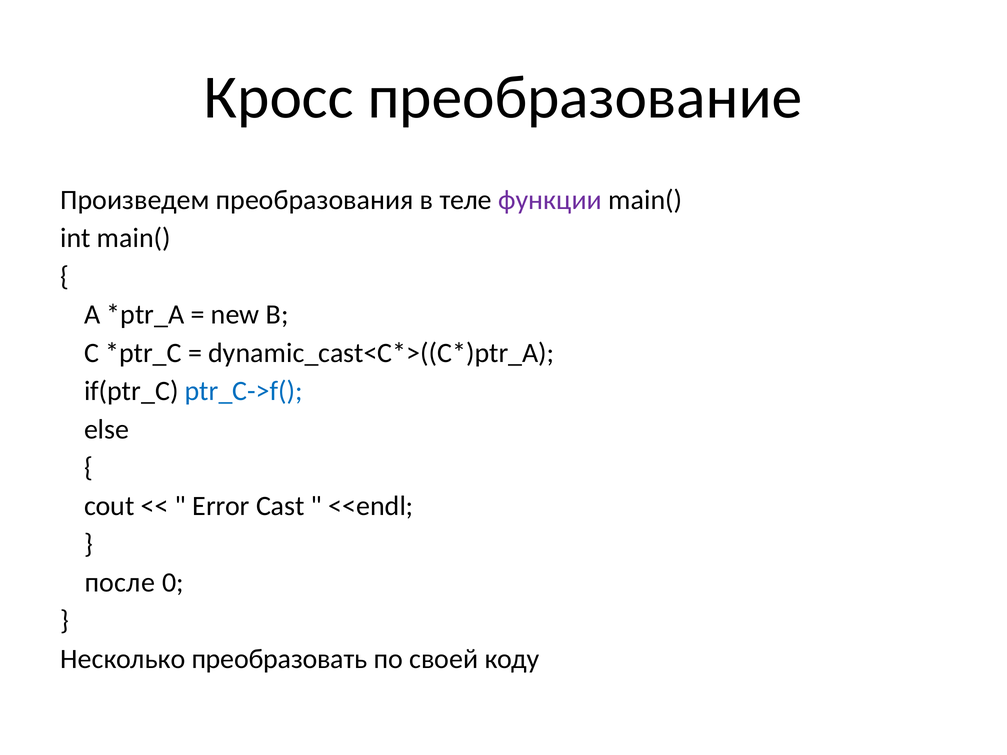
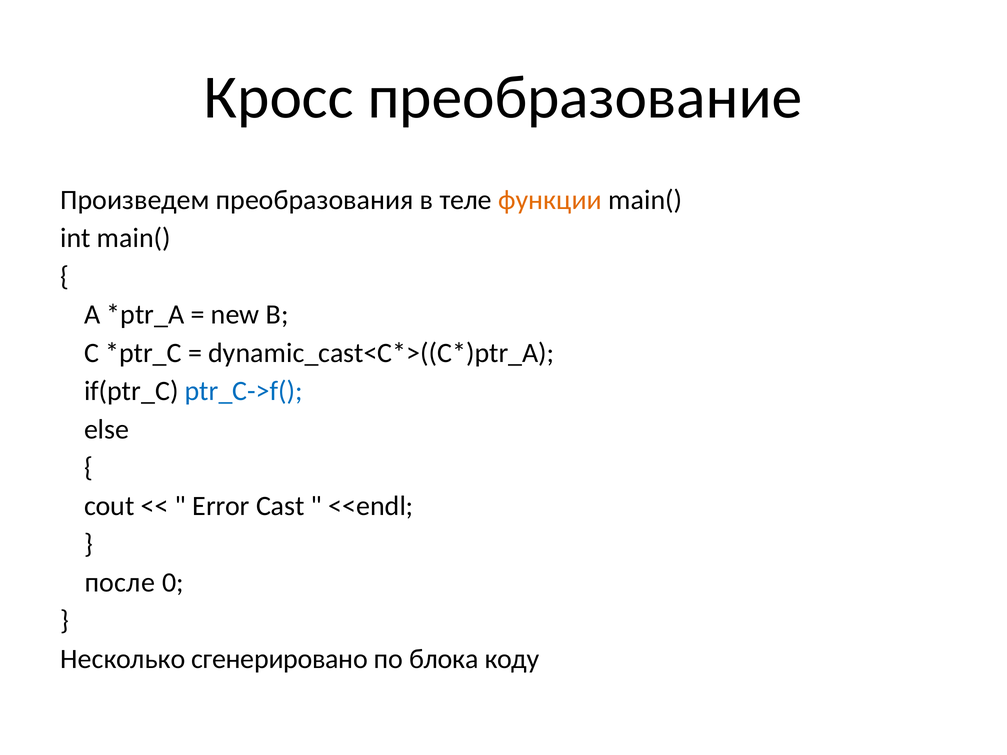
функции colour: purple -> orange (550, 200)
преобразовать: преобразовать -> сгенерировано (280, 659)
своей: своей -> блока (444, 659)
